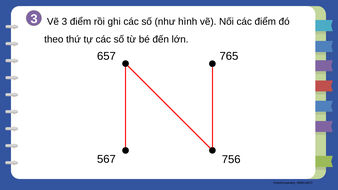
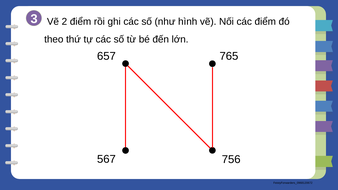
Vẽ 3: 3 -> 2 (64, 22)
